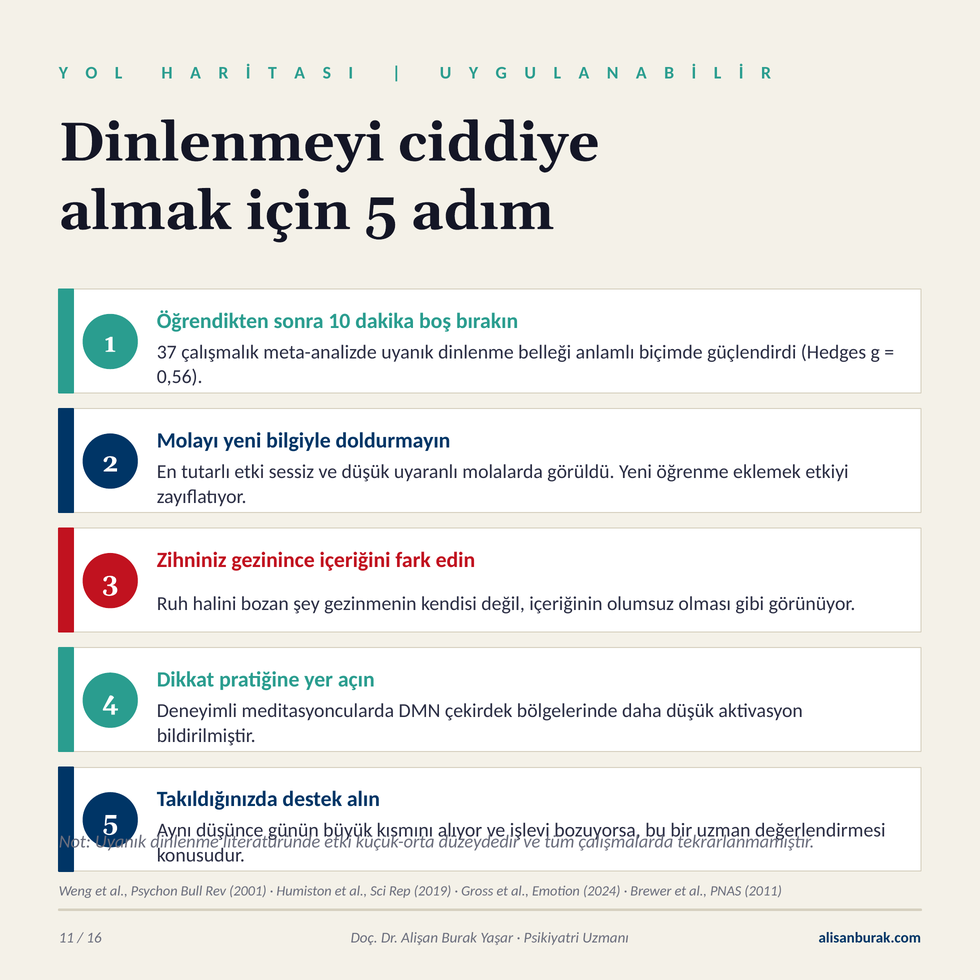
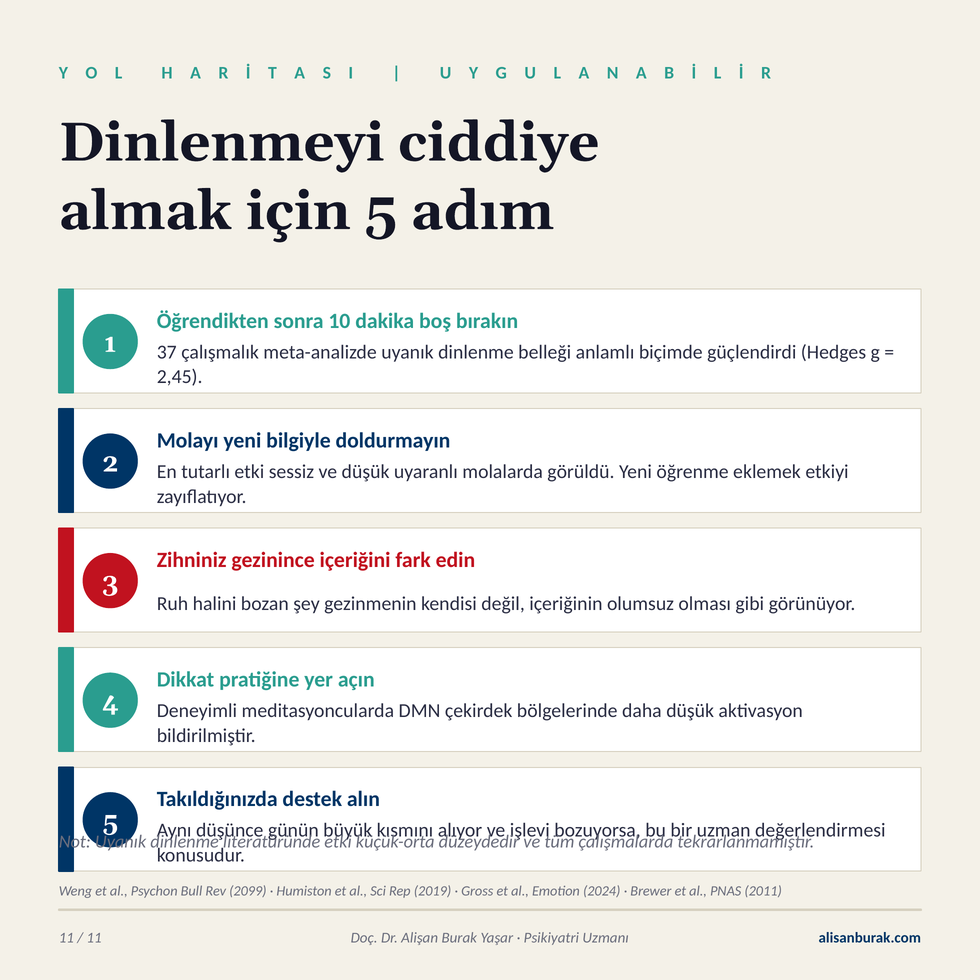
0,56: 0,56 -> 2,45 (180, 377)
2001: 2001 -> 2099 (248, 891)
16: 16 -> 11 (94, 938)
